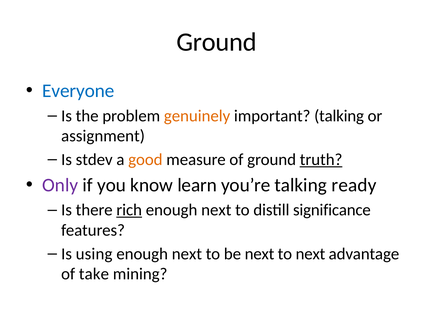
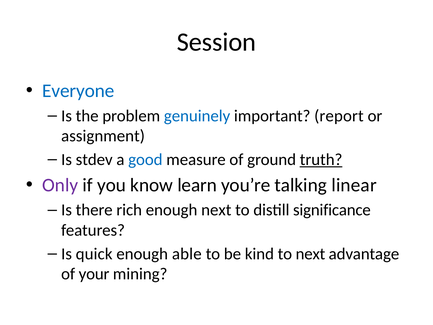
Ground: Ground -> Session (217, 42)
genuinely colour: orange -> blue (197, 116)
important talking: talking -> report (339, 116)
good colour: orange -> blue (145, 159)
ready: ready -> linear (354, 185)
rich underline: present -> none (129, 210)
using: using -> quick (94, 254)
next: next -> able (187, 254)
be next: next -> kind (259, 254)
take: take -> your (94, 274)
